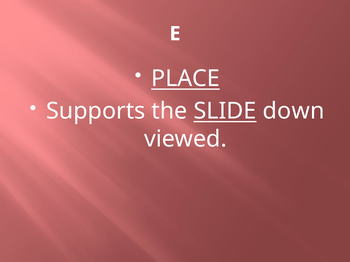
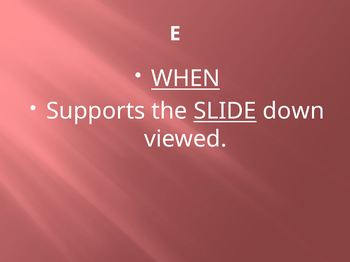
PLACE: PLACE -> WHEN (186, 79)
